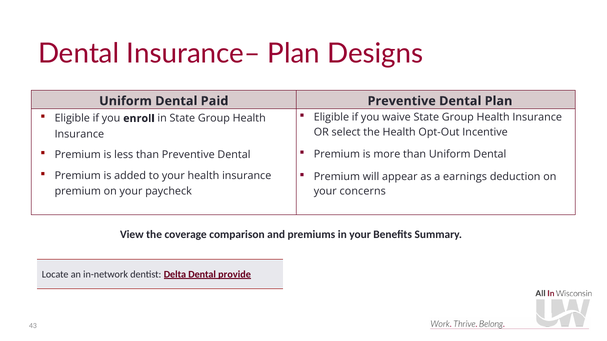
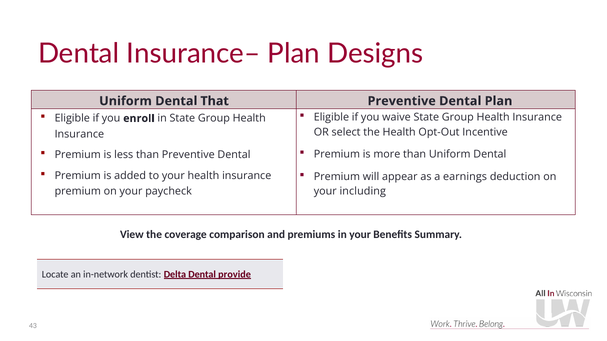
Paid: Paid -> That (215, 101)
concerns: concerns -> including (363, 192)
